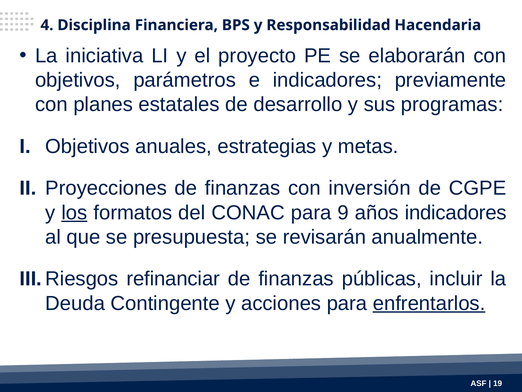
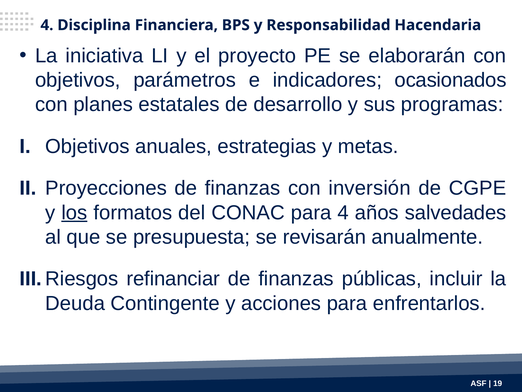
previamente: previamente -> ocasionados (451, 80)
para 9: 9 -> 4 (343, 212)
años indicadores: indicadores -> salvedades (456, 212)
enfrentarlos underline: present -> none (429, 303)
